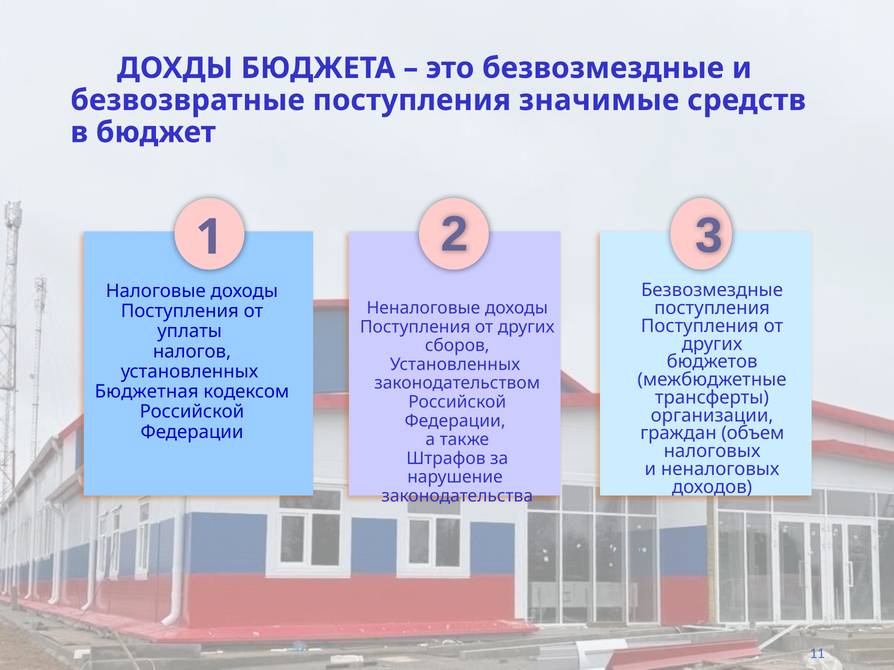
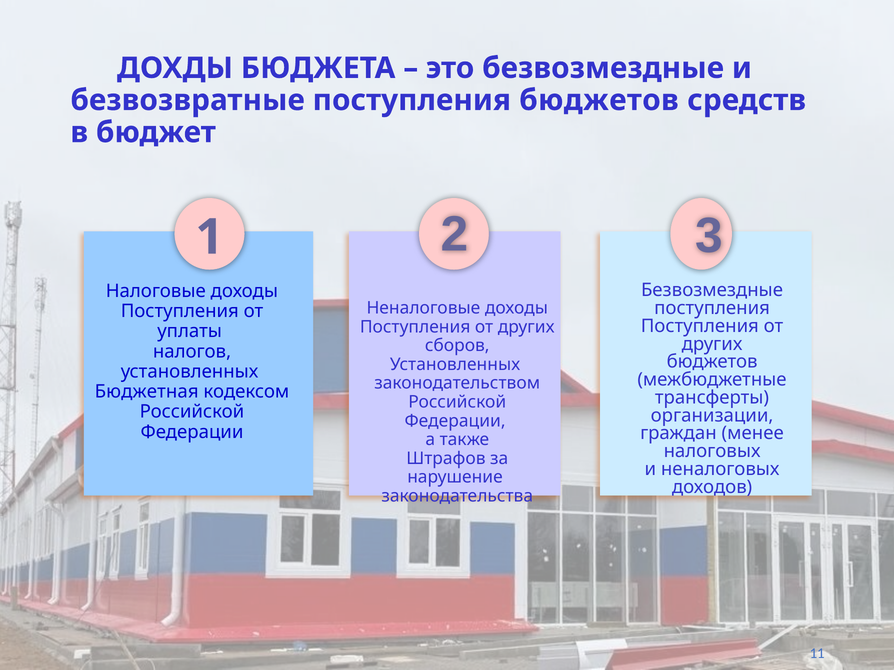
поступления значимые: значимые -> бюджетов (599, 100)
объем: объем -> менее (753, 434)
